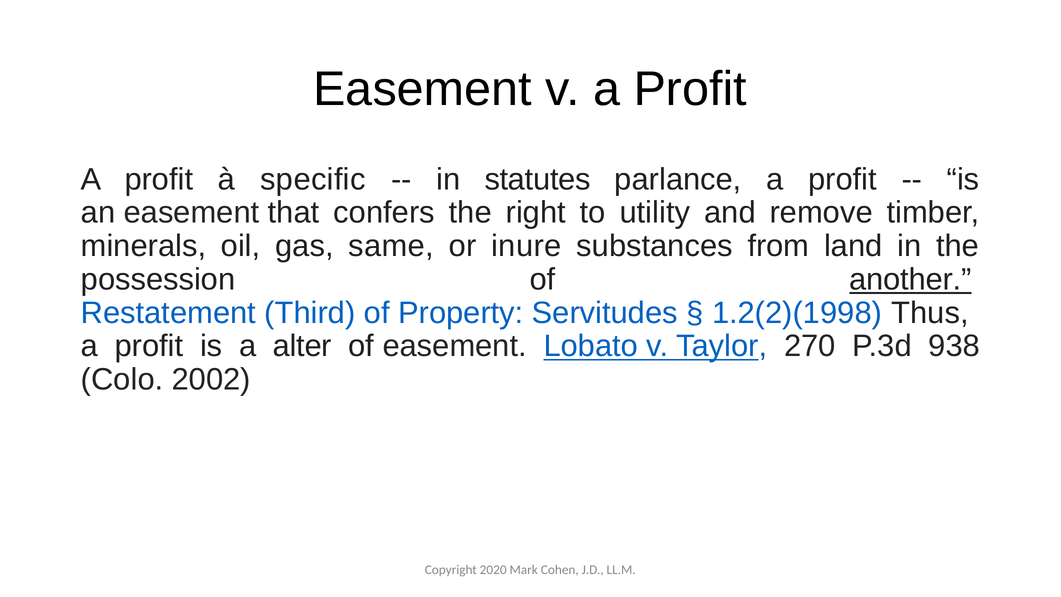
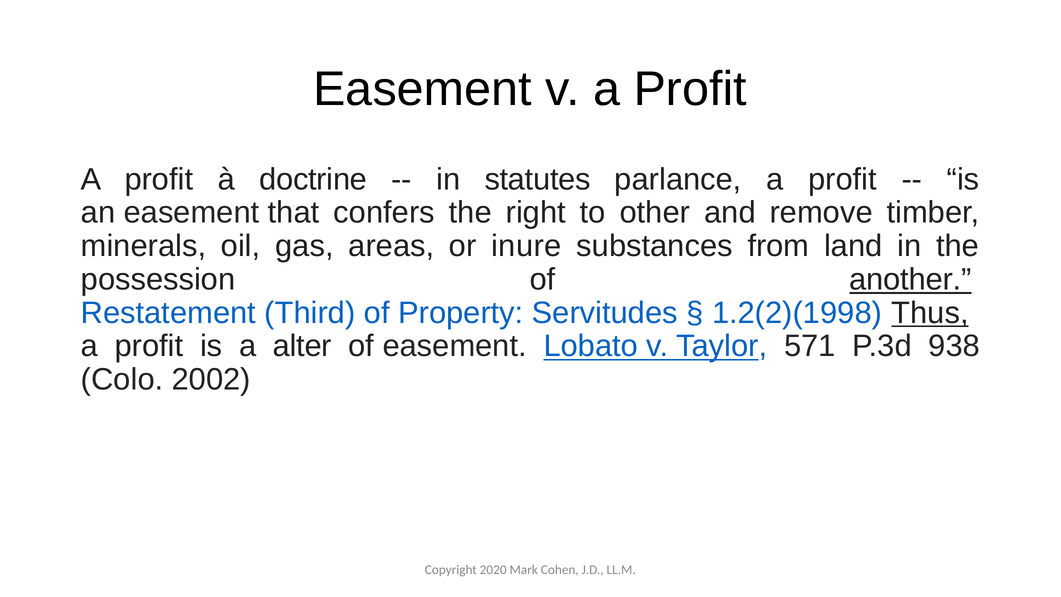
specific: specific -> doctrine (313, 179)
utility: utility -> other (655, 213)
same: same -> areas (391, 246)
Thus underline: none -> present (930, 313)
270: 270 -> 571 (810, 346)
